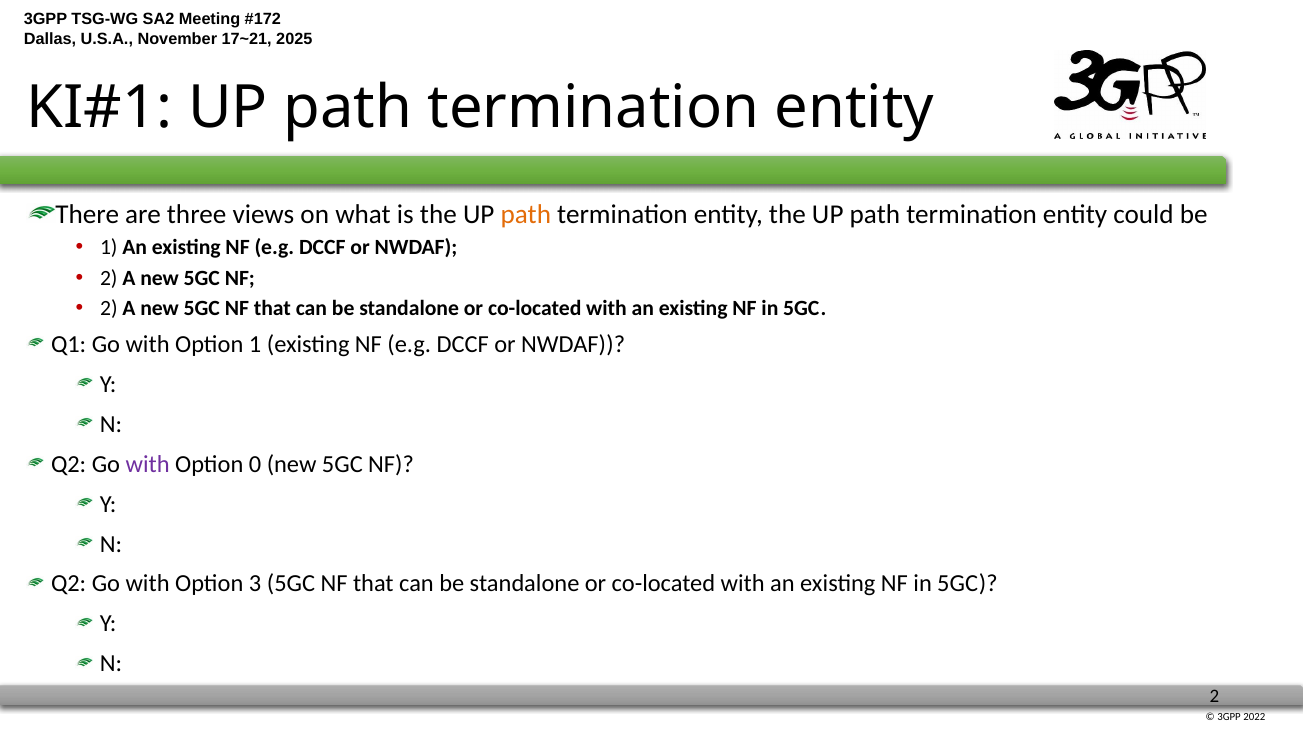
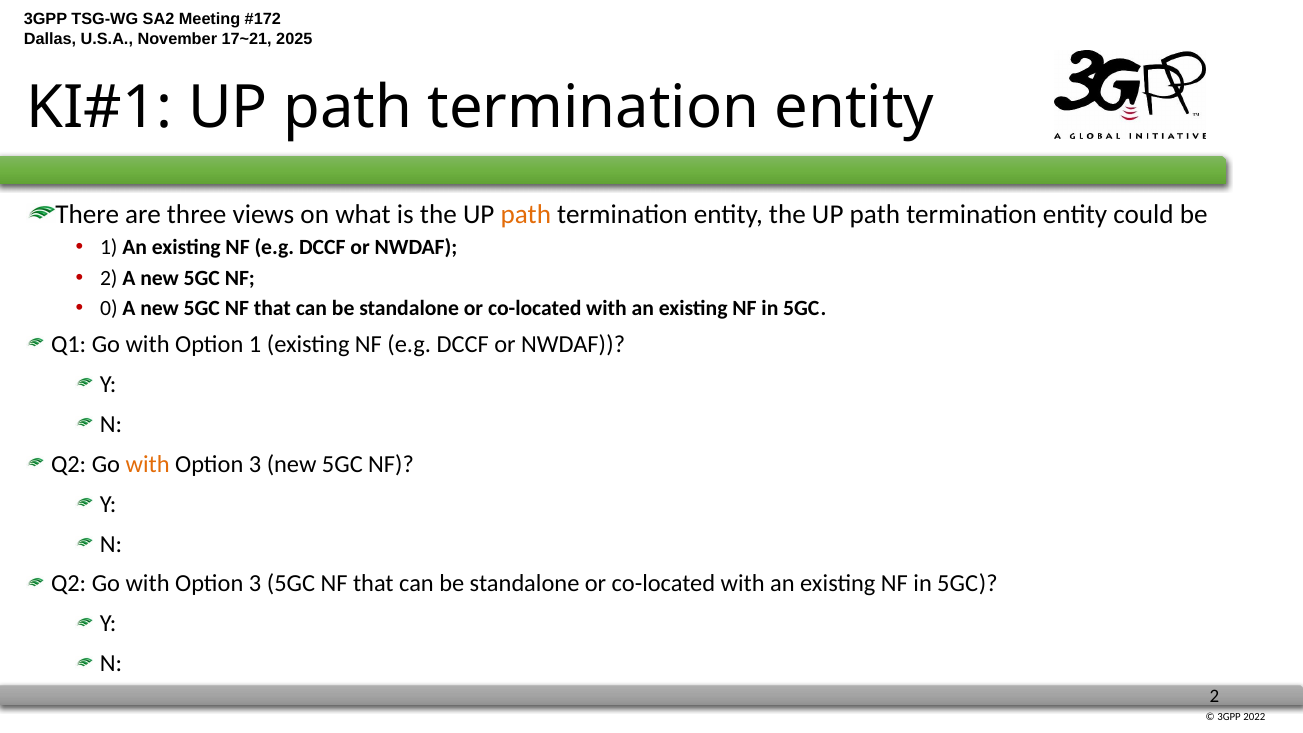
2: 2 -> 0 (109, 308)
with colour: purple -> orange (148, 464)
0: 0 -> 3 (255, 464)
